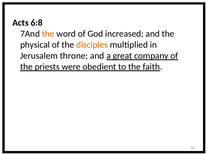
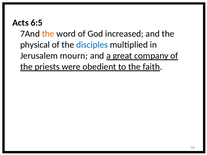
6:8: 6:8 -> 6:5 (37, 23)
disciples colour: orange -> blue (92, 45)
throne: throne -> mourn (74, 56)
